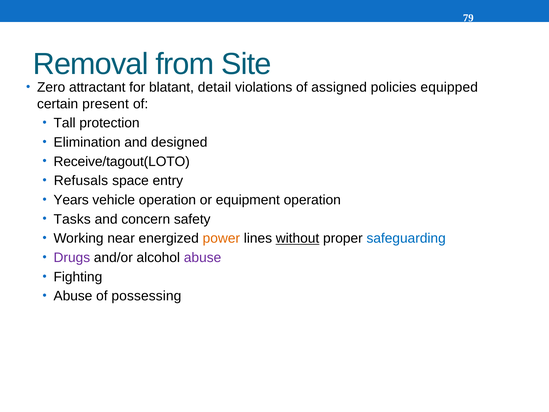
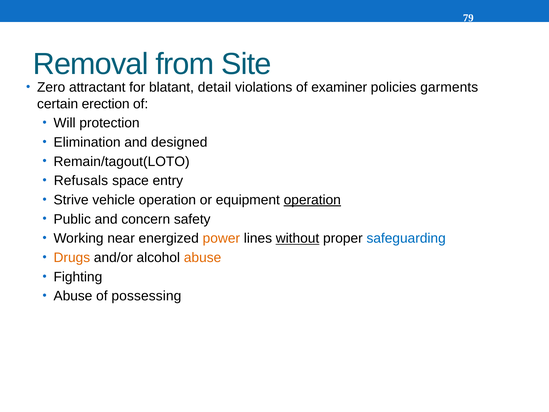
assigned: assigned -> examiner (339, 87)
equipped: equipped -> garments (449, 87)
present: present -> erection (106, 104)
Tall: Tall -> Will (65, 123)
Receive/tagout(LOTO: Receive/tagout(LOTO -> Remain/tagout(LOTO (122, 161)
Years: Years -> Strive (71, 200)
operation underline: none -> present (312, 200)
Tasks: Tasks -> Public (72, 219)
Drugs colour: purple -> orange (72, 258)
abuse colour: purple -> orange (203, 258)
